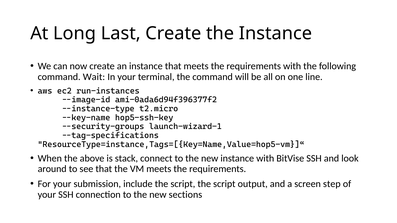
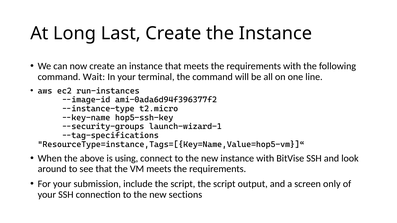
stack: stack -> using (126, 158)
step: step -> only (332, 184)
